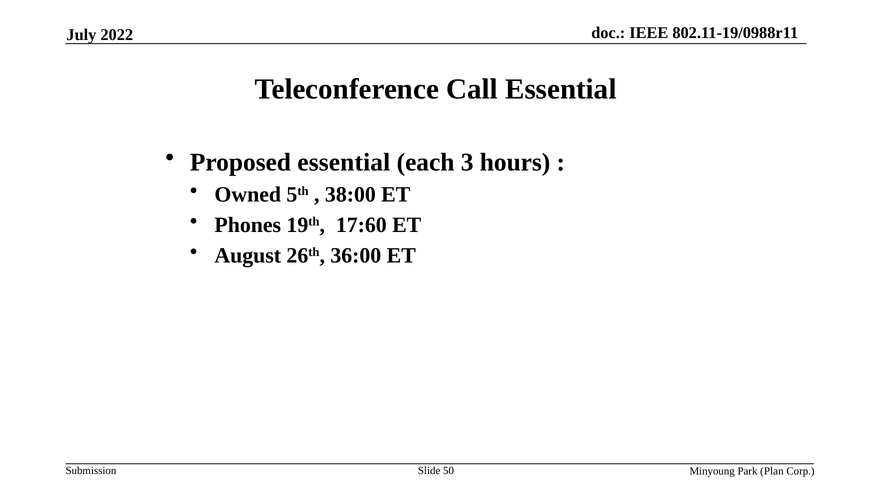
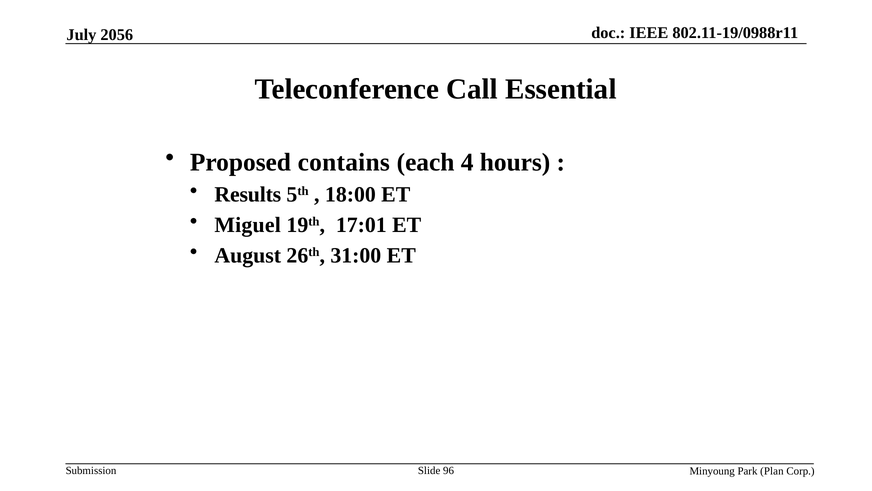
2022: 2022 -> 2056 (117, 35)
Proposed essential: essential -> contains (344, 162)
3: 3 -> 4 (467, 162)
Owned: Owned -> Results (248, 194)
38:00: 38:00 -> 18:00 (350, 194)
Phones: Phones -> Miguel (248, 225)
17:60: 17:60 -> 17:01 (361, 225)
36:00: 36:00 -> 31:00 (356, 256)
50: 50 -> 96 (449, 470)
